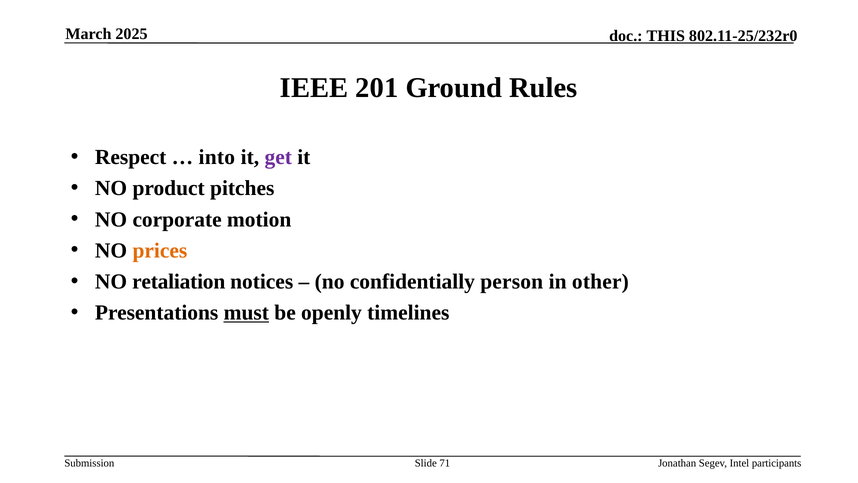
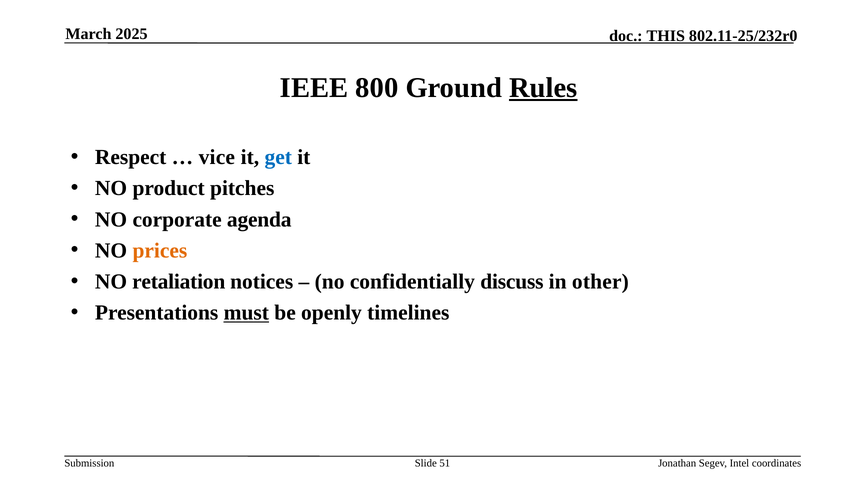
201: 201 -> 800 (377, 88)
Rules underline: none -> present (543, 88)
into: into -> vice (217, 157)
get colour: purple -> blue (278, 157)
motion: motion -> agenda (259, 219)
person: person -> discuss (512, 281)
71: 71 -> 51 (445, 463)
participants: participants -> coordinates (777, 463)
